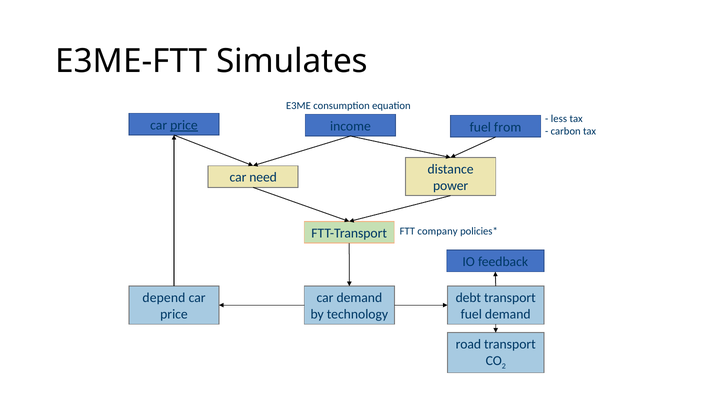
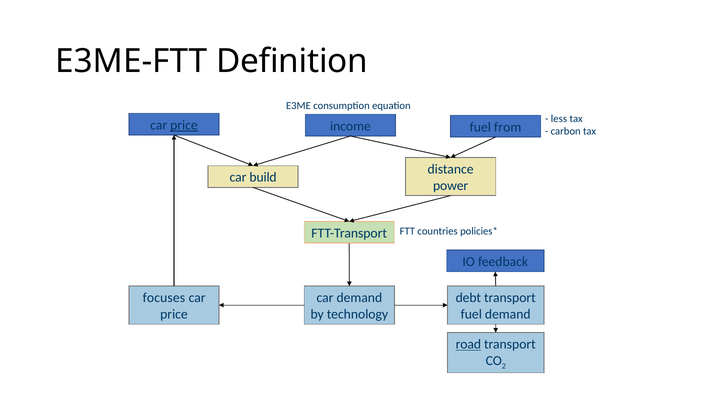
Simulates: Simulates -> Definition (292, 61)
need: need -> build (263, 177)
company: company -> countries (438, 231)
depend: depend -> focuses (164, 298)
road underline: none -> present (468, 344)
